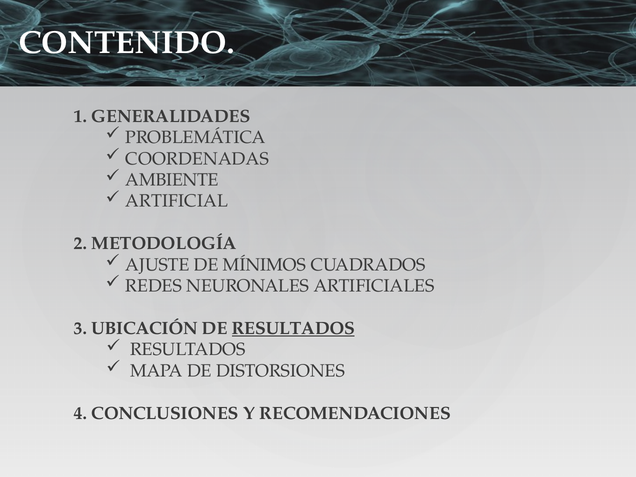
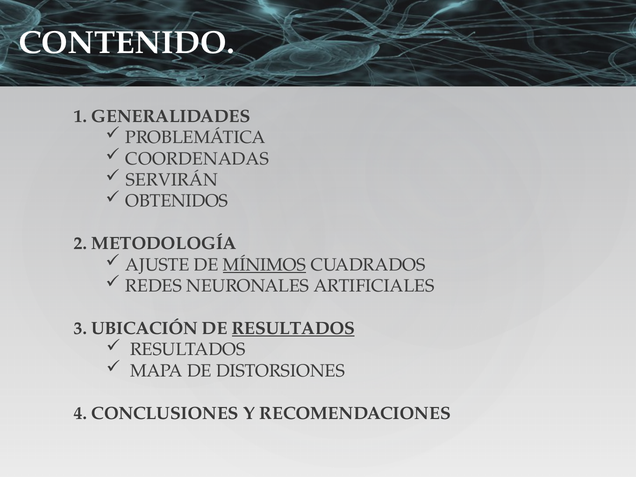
AMBIENTE: AMBIENTE -> SERVIRÁN (172, 180)
ARTIFICIAL: ARTIFICIAL -> OBTENIDOS (177, 201)
MÍNIMOS underline: none -> present (264, 265)
